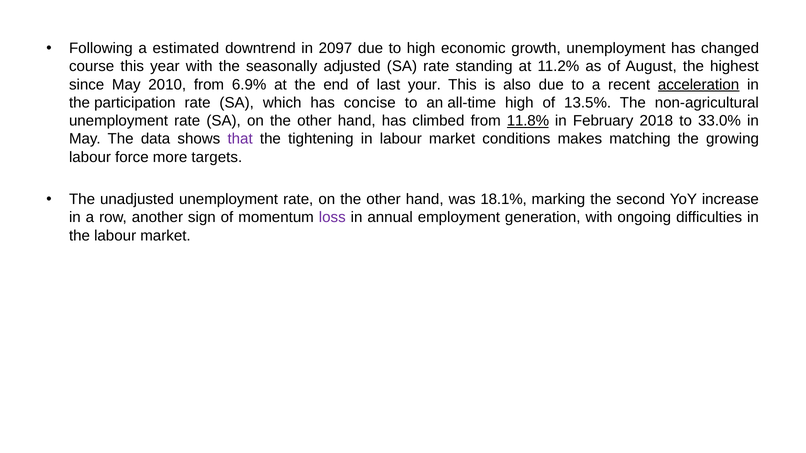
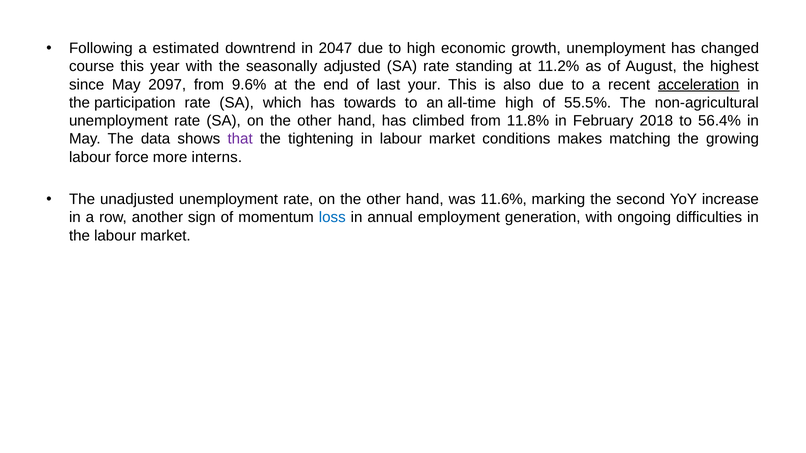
2097: 2097 -> 2047 (335, 48)
2010: 2010 -> 2097 (167, 85)
6.9%: 6.9% -> 9.6% (249, 85)
concise: concise -> towards (370, 103)
13.5%: 13.5% -> 55.5% (588, 103)
11.8% underline: present -> none (528, 121)
33.0%: 33.0% -> 56.4% (720, 121)
targets: targets -> interns (217, 157)
18.1%: 18.1% -> 11.6% (504, 200)
loss colour: purple -> blue (332, 218)
